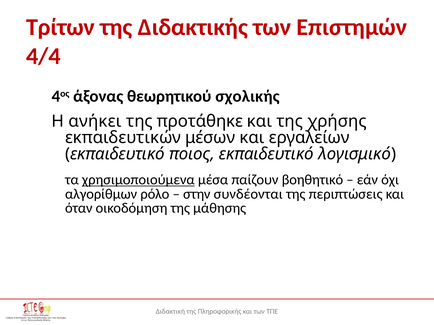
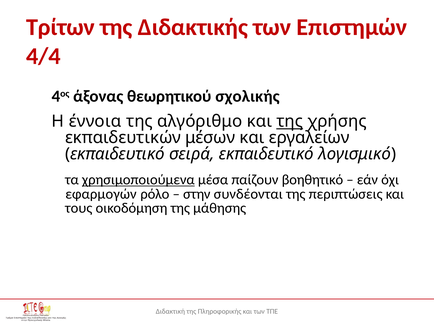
ανήκει: ανήκει -> έννοια (95, 122)
προτάθηκε: προτάθηκε -> αλγόριθμο (200, 122)
της underline: none -> present (290, 122)
ποιος: ποιος -> σειρά (192, 154)
αλγορίθμων: αλγορίθμων -> εφαρμογών (101, 194)
όταν: όταν -> τους (79, 208)
